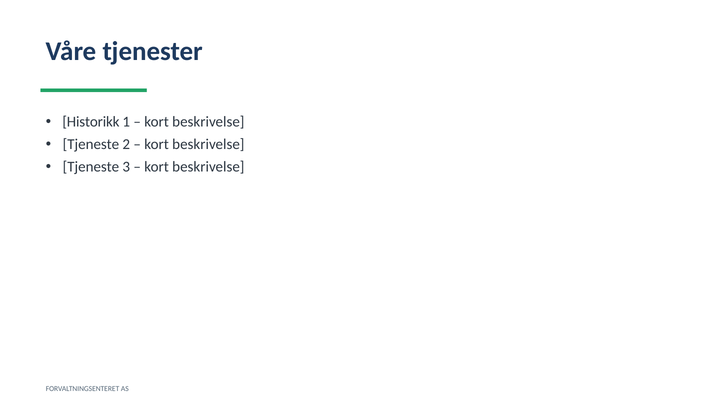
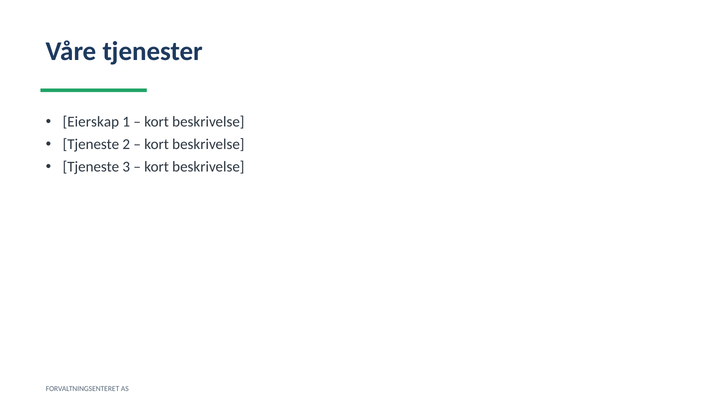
Historikk: Historikk -> Eierskap (91, 122)
